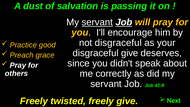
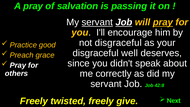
A dust: dust -> pray (33, 6)
pray underline: none -> present (163, 22)
disgraceful give: give -> well (130, 53)
